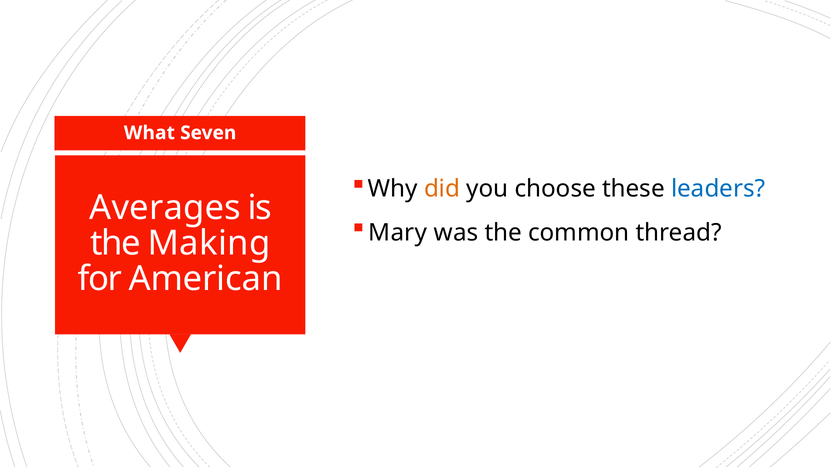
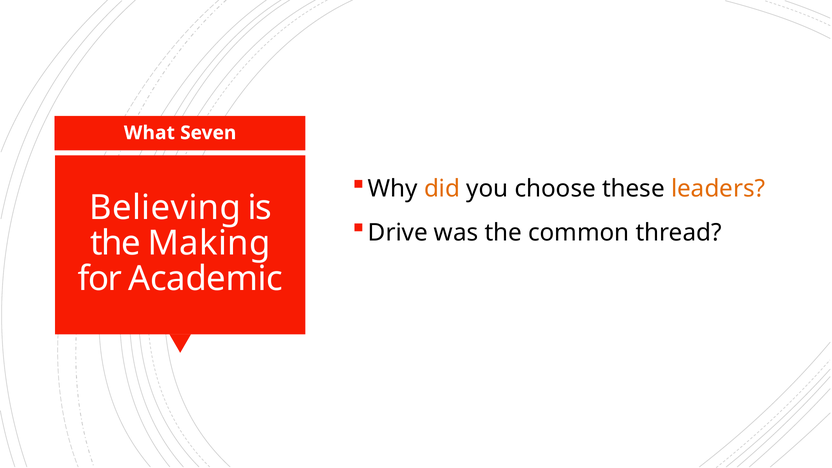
leaders colour: blue -> orange (718, 189)
Averages: Averages -> Believing (165, 208)
Mary: Mary -> Drive (398, 233)
American: American -> Academic (206, 279)
